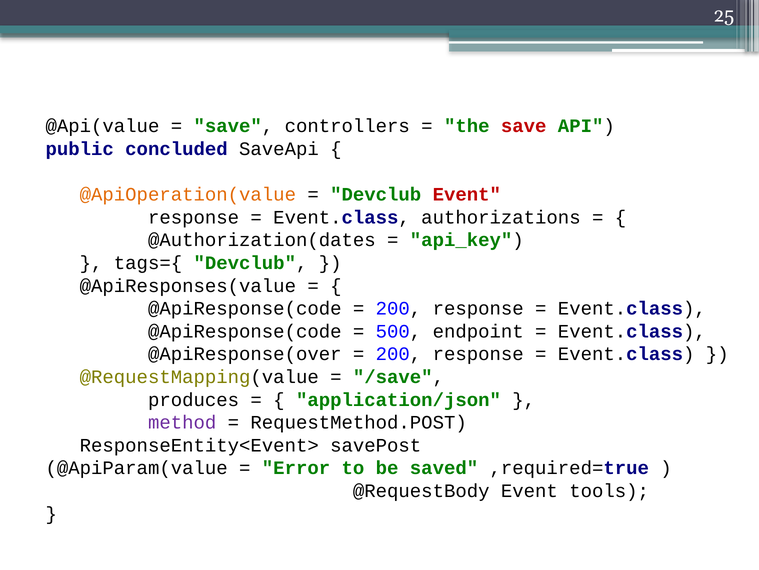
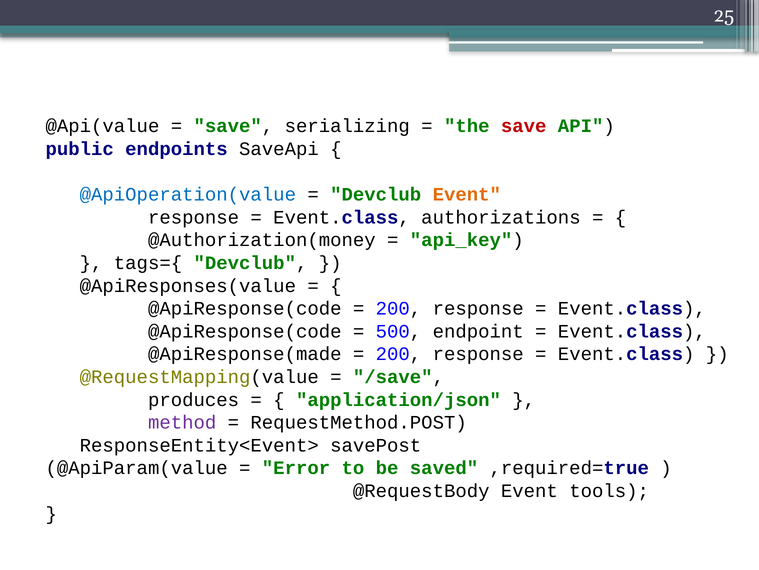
controllers: controllers -> serializing (347, 126)
concluded: concluded -> endpoints (176, 149)
@ApiOperation(value colour: orange -> blue (188, 194)
Event colour: red -> orange (467, 194)
@Authorization(dates: @Authorization(dates -> @Authorization(money (262, 240)
@ApiResponse(over: @ApiResponse(over -> @ApiResponse(made (245, 354)
